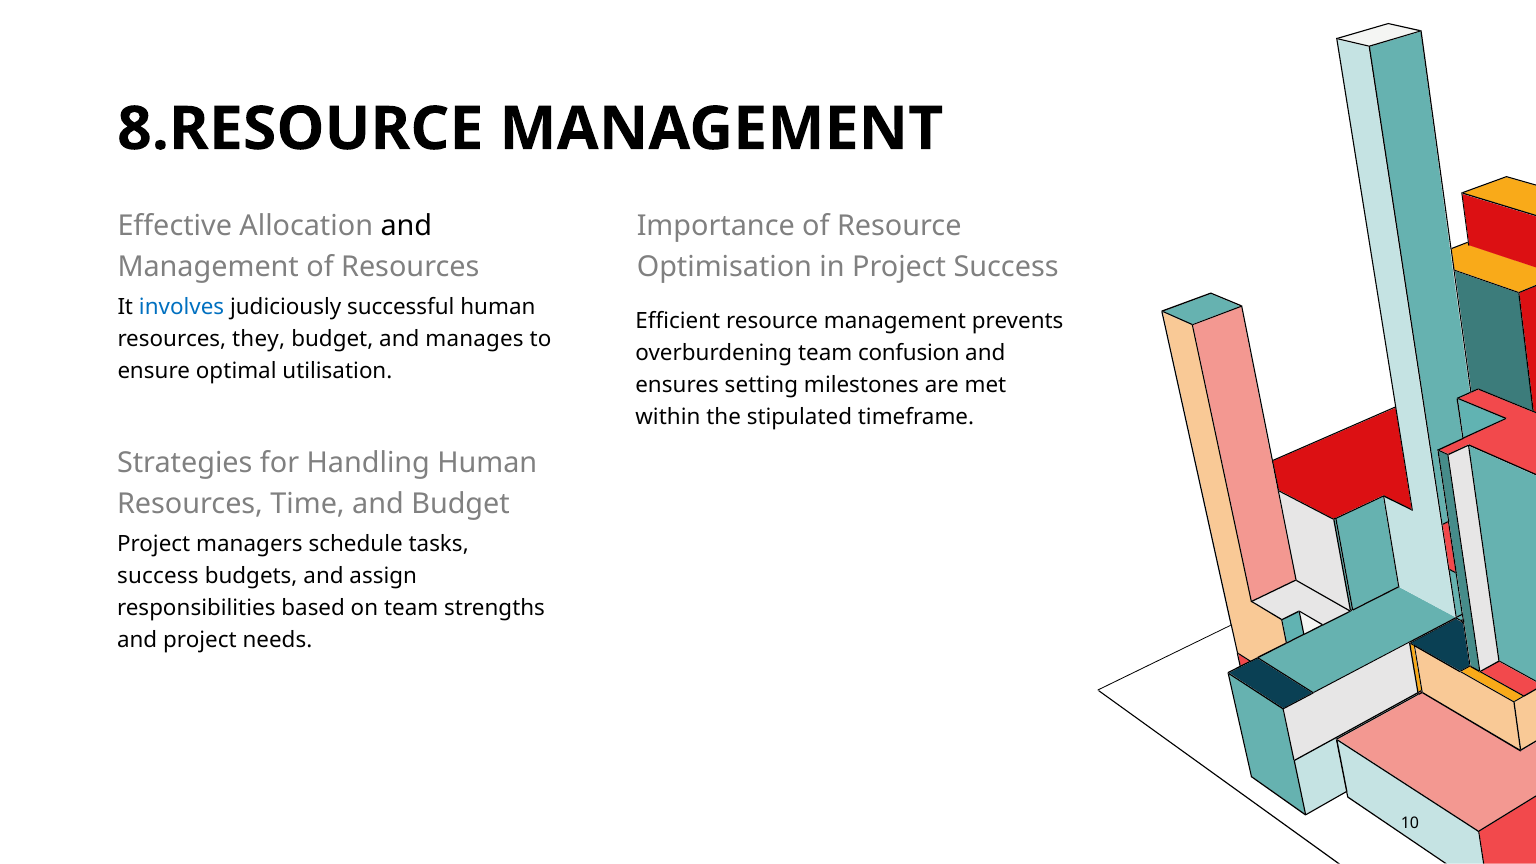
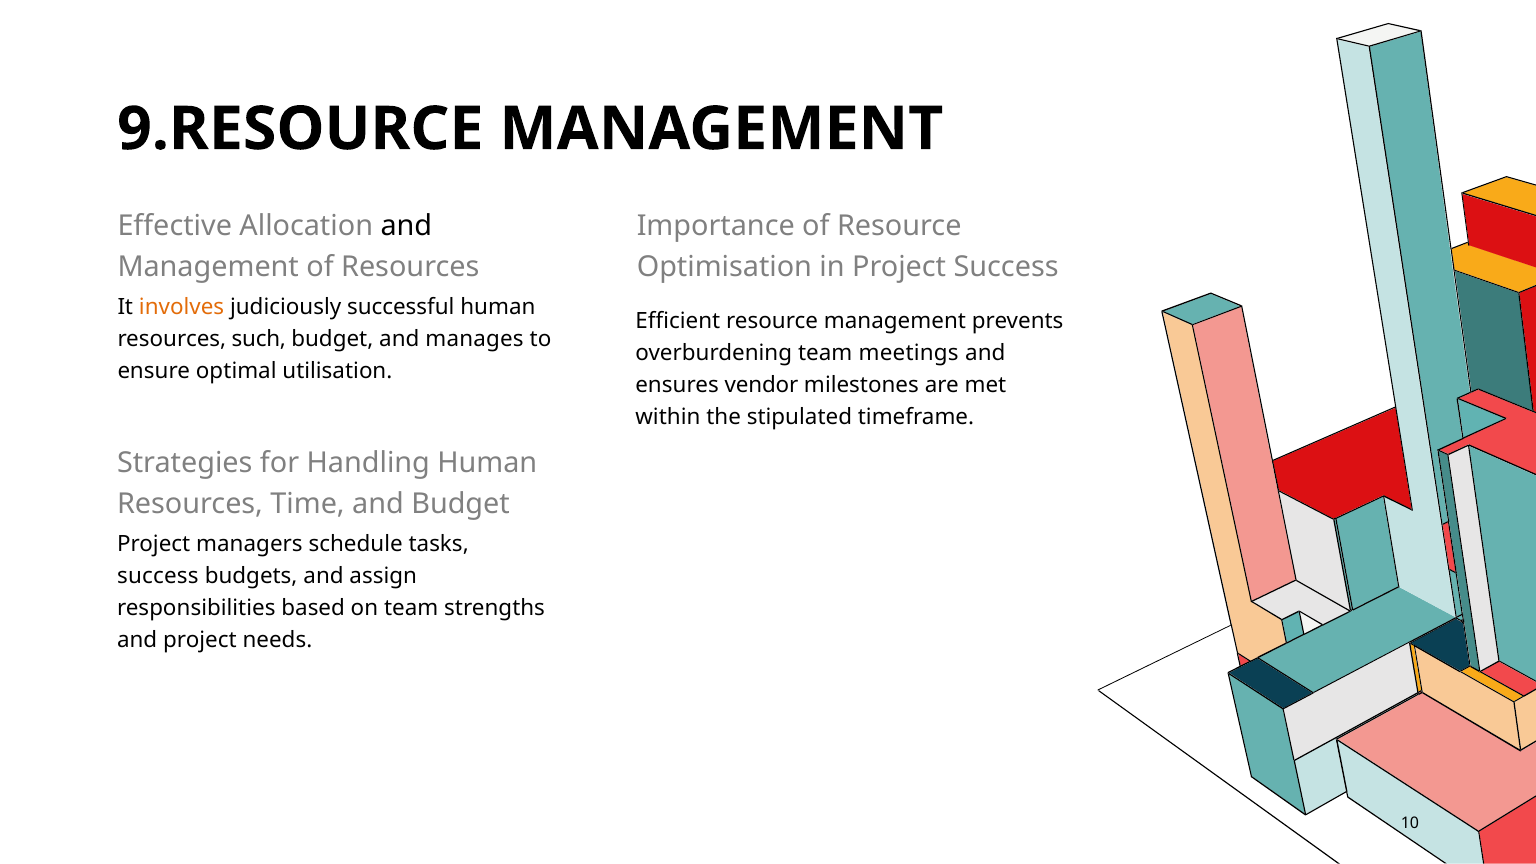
8.RESOURCE: 8.RESOURCE -> 9.RESOURCE (300, 129)
involves colour: blue -> orange (182, 307)
they: they -> such (259, 339)
confusion: confusion -> meetings (909, 353)
setting: setting -> vendor (762, 386)
